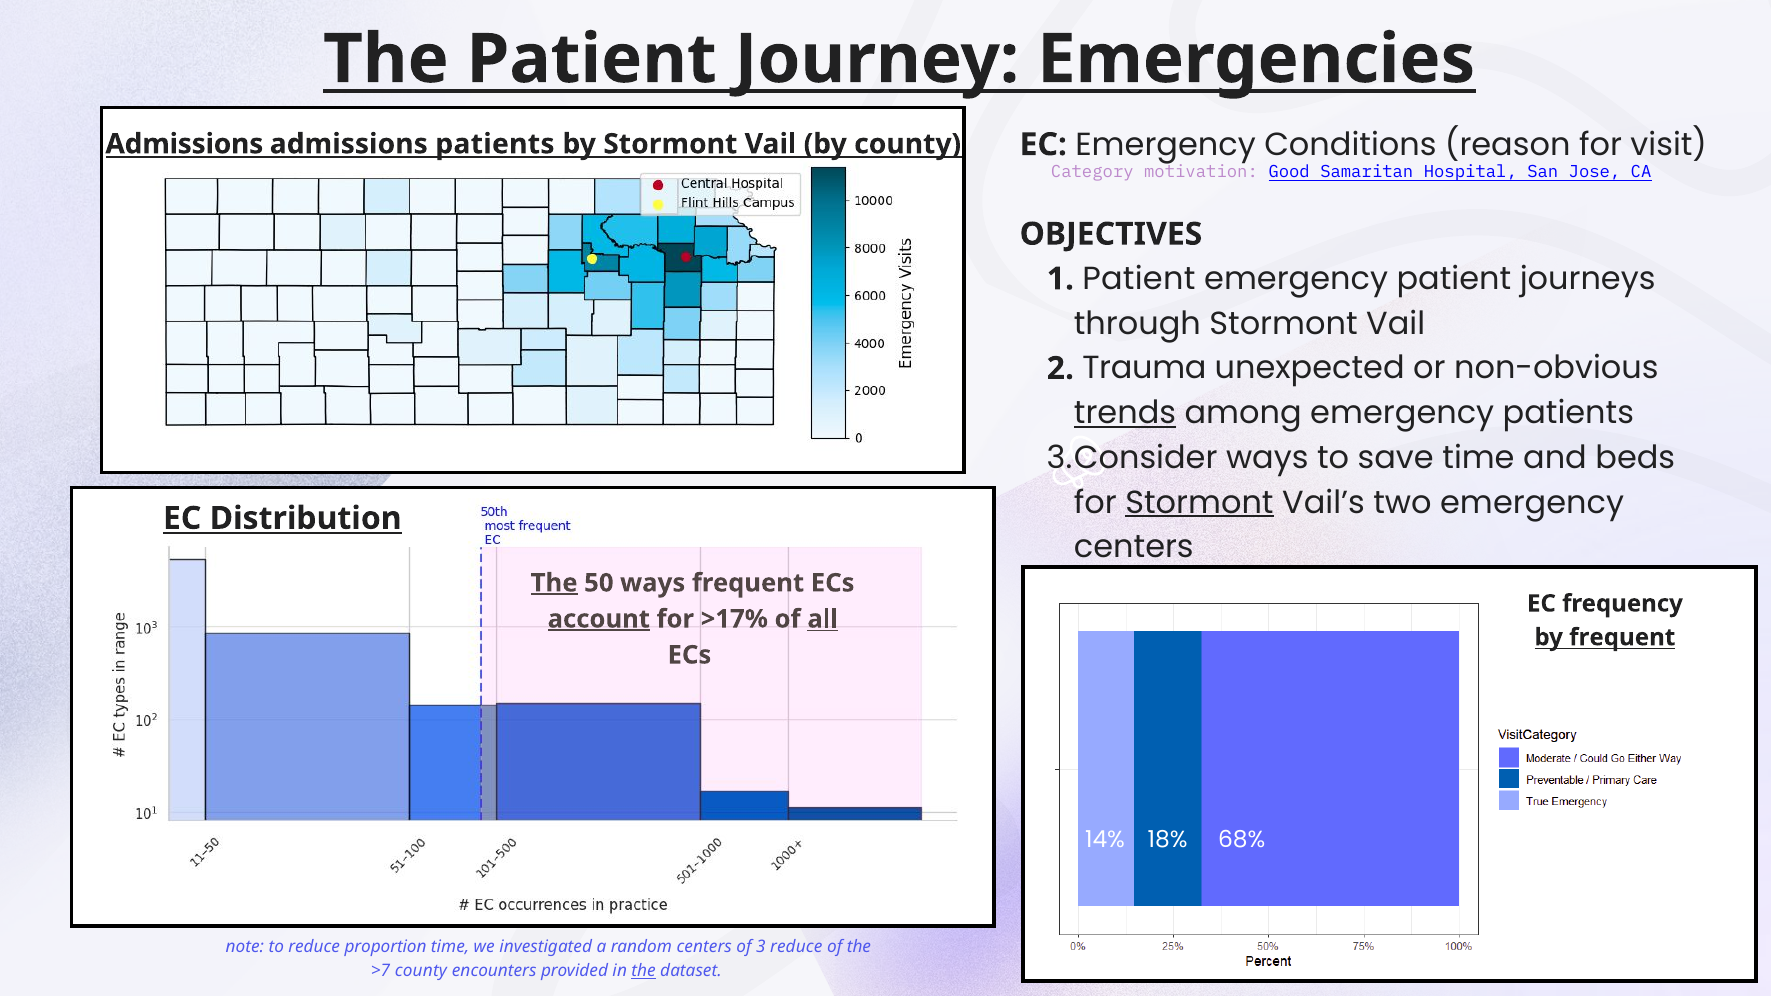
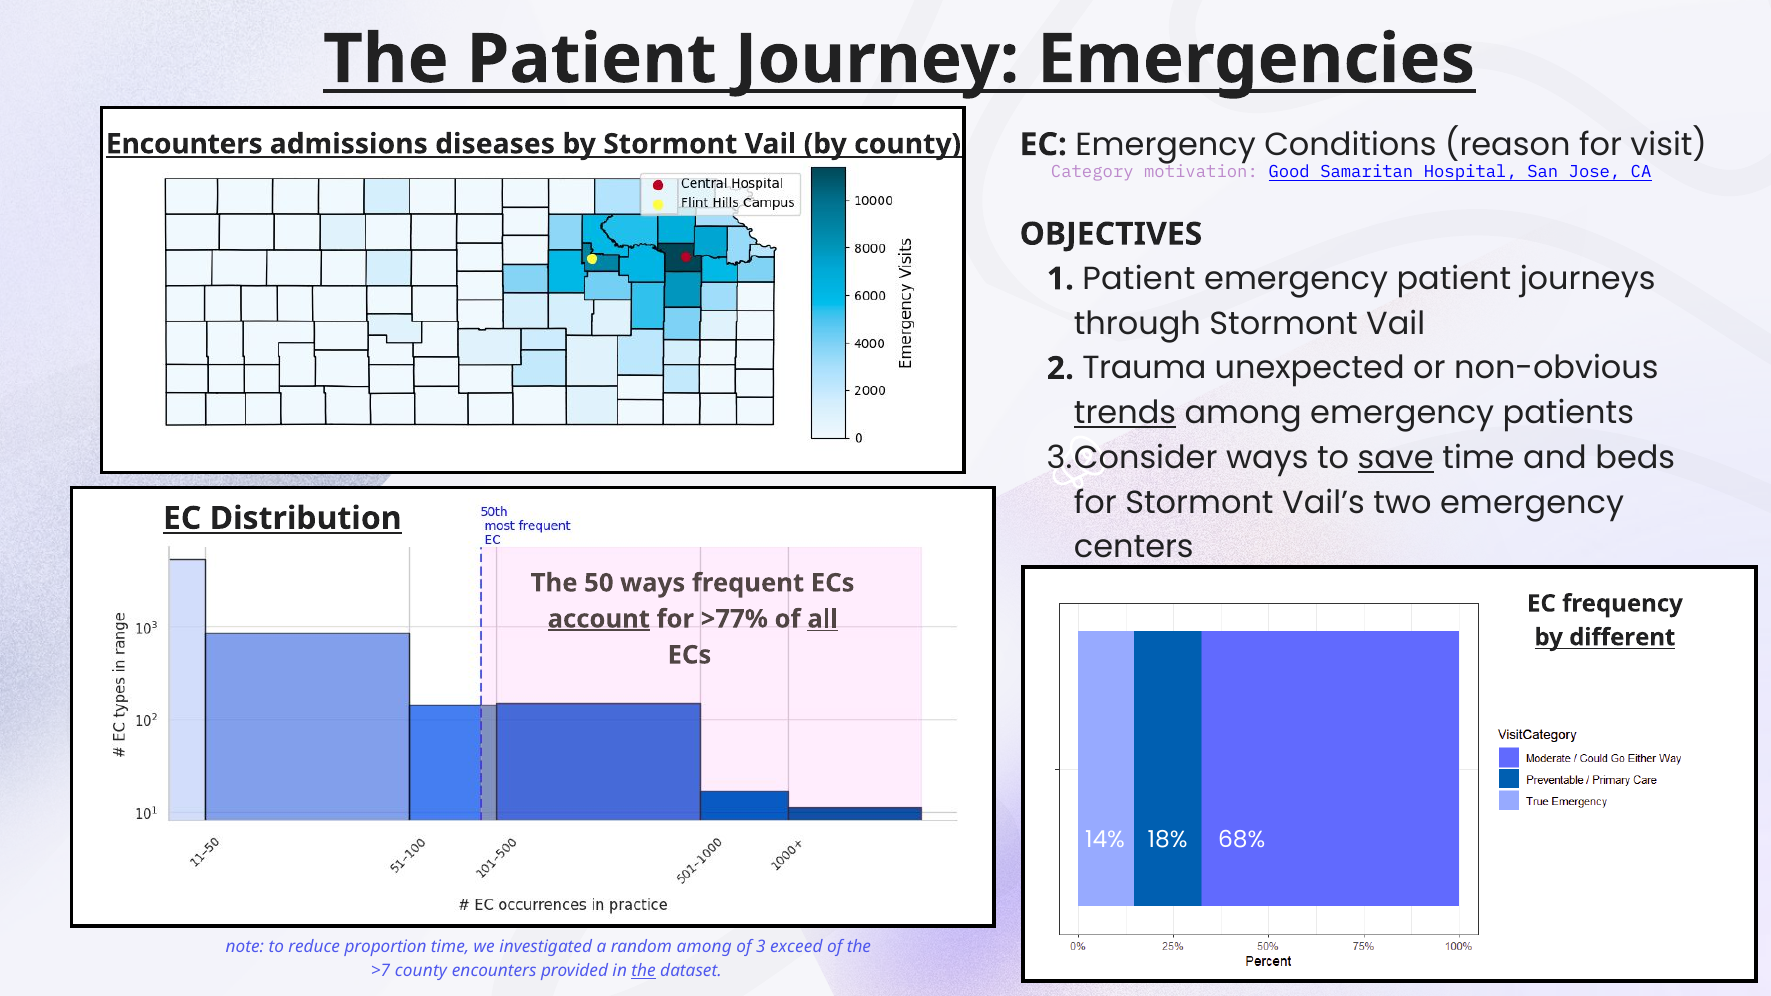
Admissions: Admissions -> Encounters (184, 144)
admissions patients: patients -> diseases (495, 144)
save underline: none -> present (1396, 458)
Stormont underline: present -> none (1199, 503)
The underline: present -> none (554, 583)
>17%: >17% -> >77% (734, 619)
by frequent: frequent -> different (1622, 637)
random centers: centers -> among (704, 947)
3 reduce: reduce -> exceed (796, 947)
